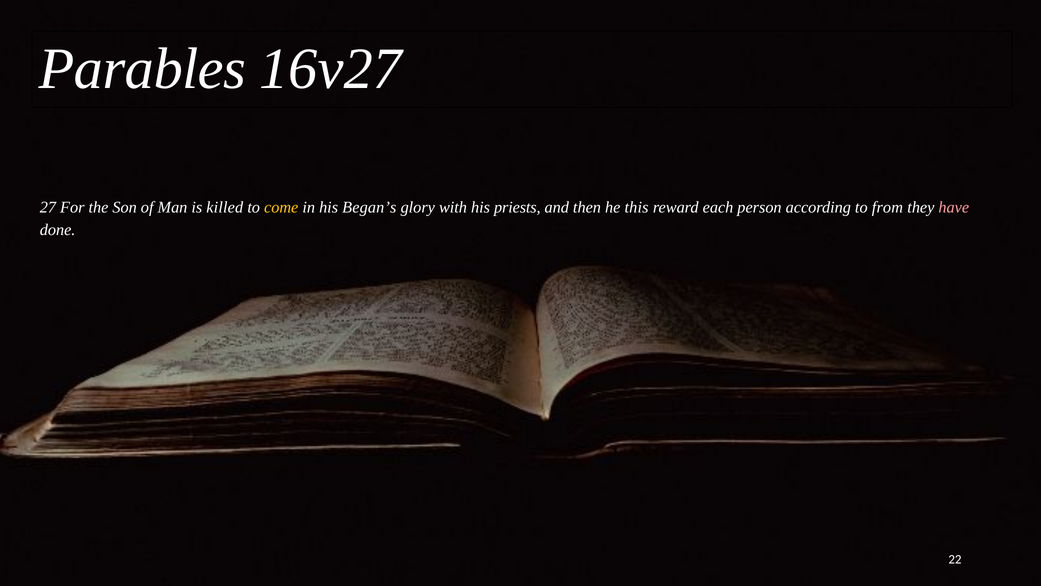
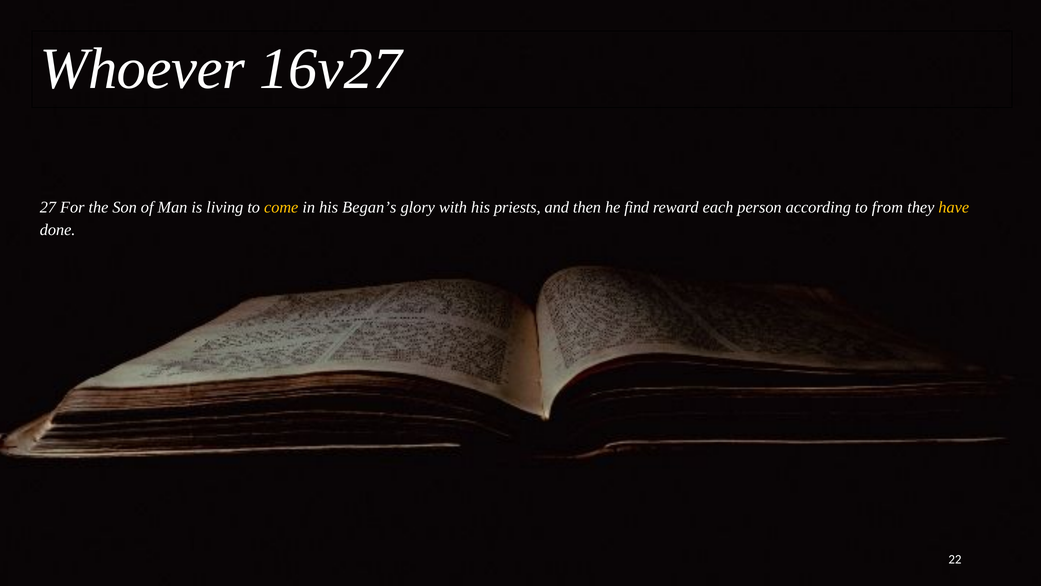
Parables: Parables -> Whoever (142, 69)
killed: killed -> living (225, 207)
this: this -> find (637, 207)
have colour: pink -> yellow (954, 207)
